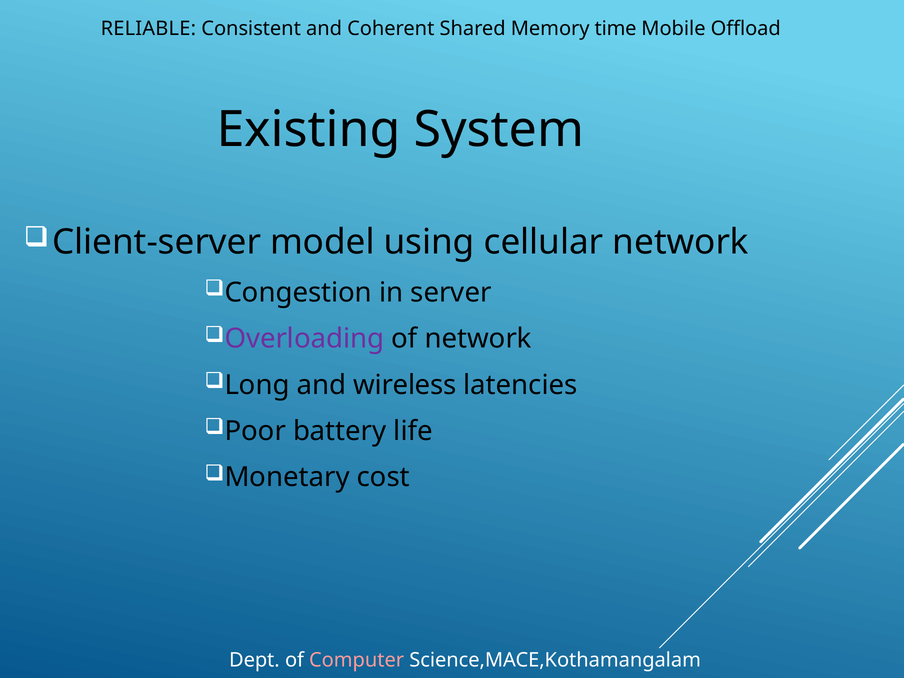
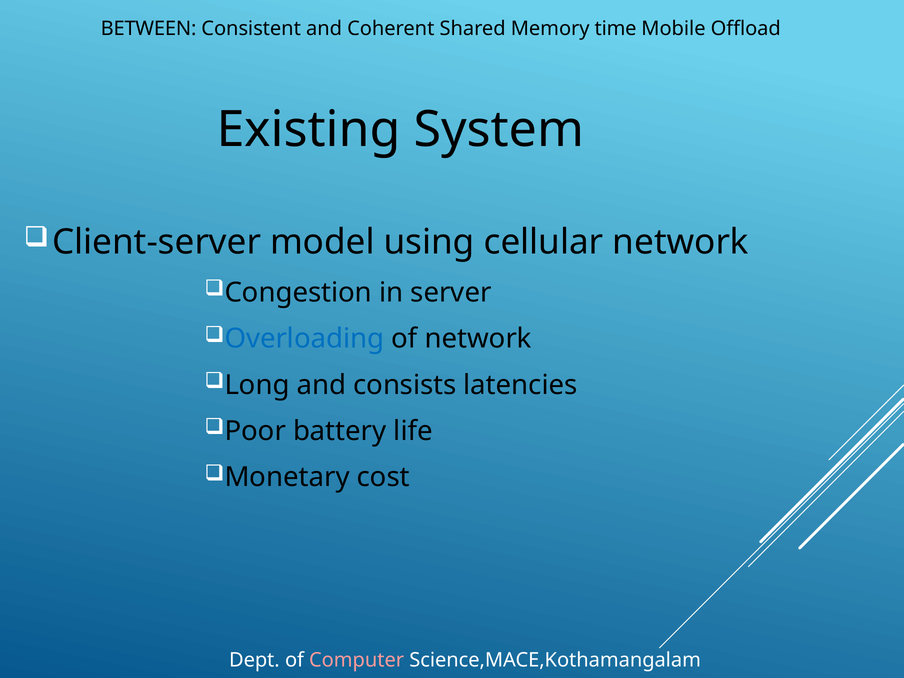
RELIABLE: RELIABLE -> BETWEEN (149, 29)
Overloading colour: purple -> blue (304, 339)
wireless: wireless -> consists (405, 385)
